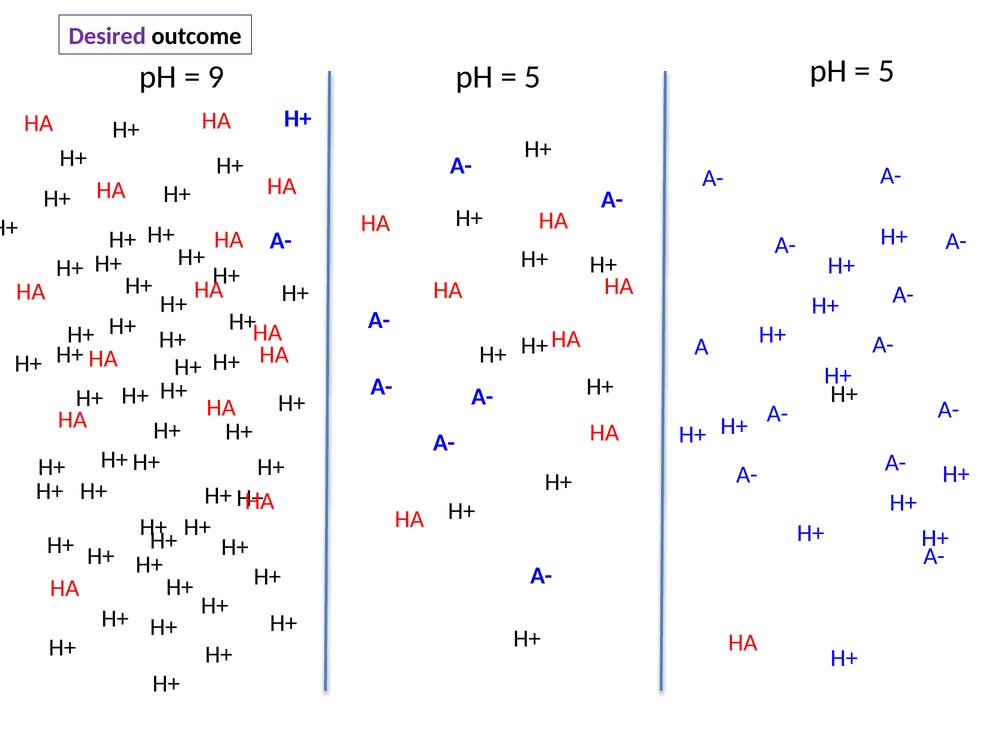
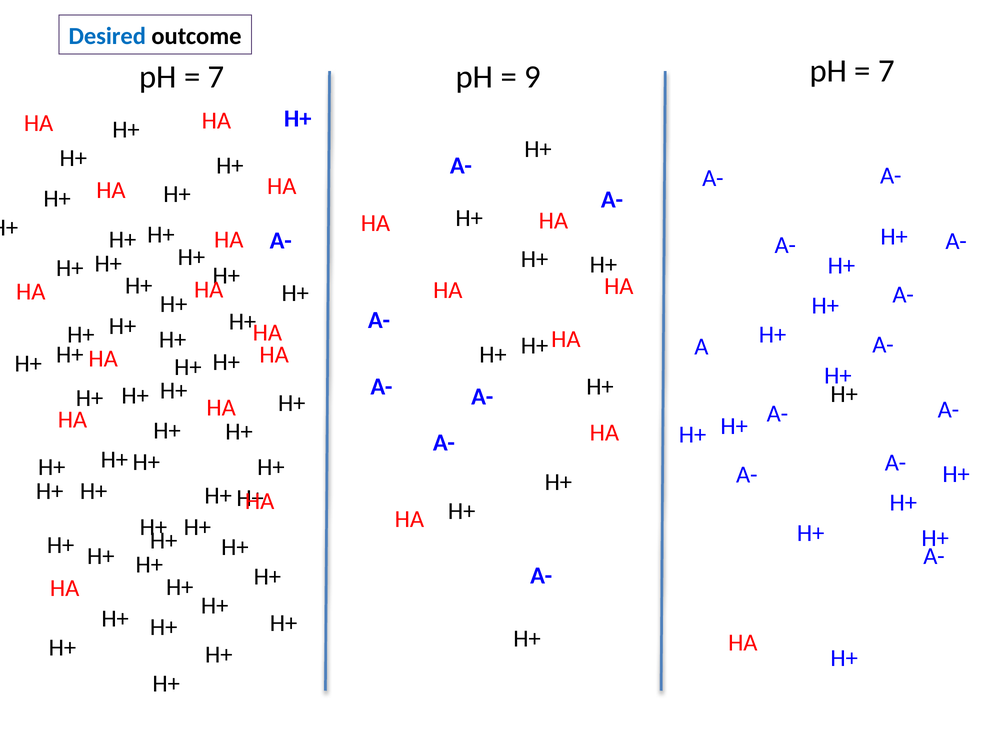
Desired colour: purple -> blue (107, 36)
9: 9 -> 7 (216, 77)
5: 5 -> 9 (533, 77)
5: 5 -> 7 (886, 71)
